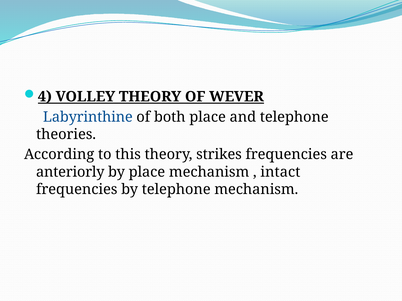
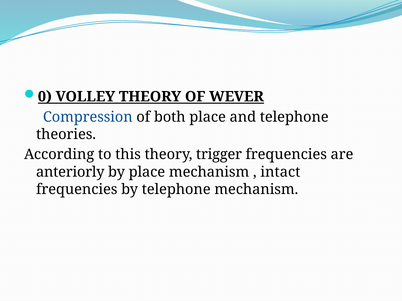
4: 4 -> 0 (45, 97)
Labyrinthine: Labyrinthine -> Compression (88, 117)
strikes: strikes -> trigger (219, 155)
